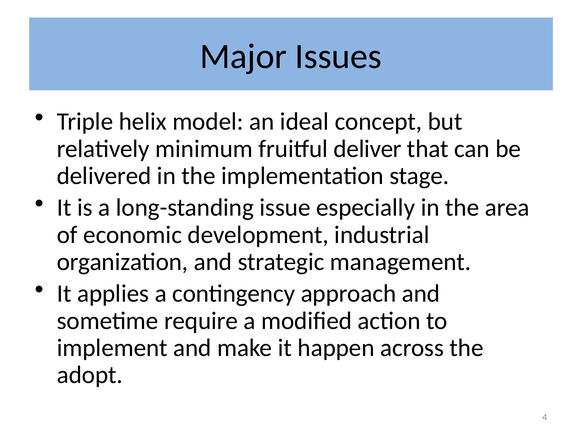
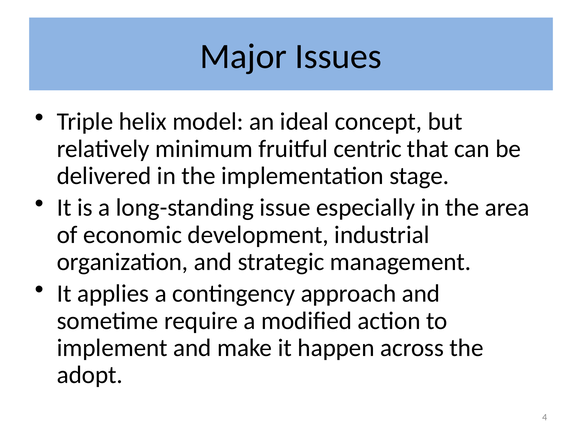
deliver: deliver -> centric (368, 149)
